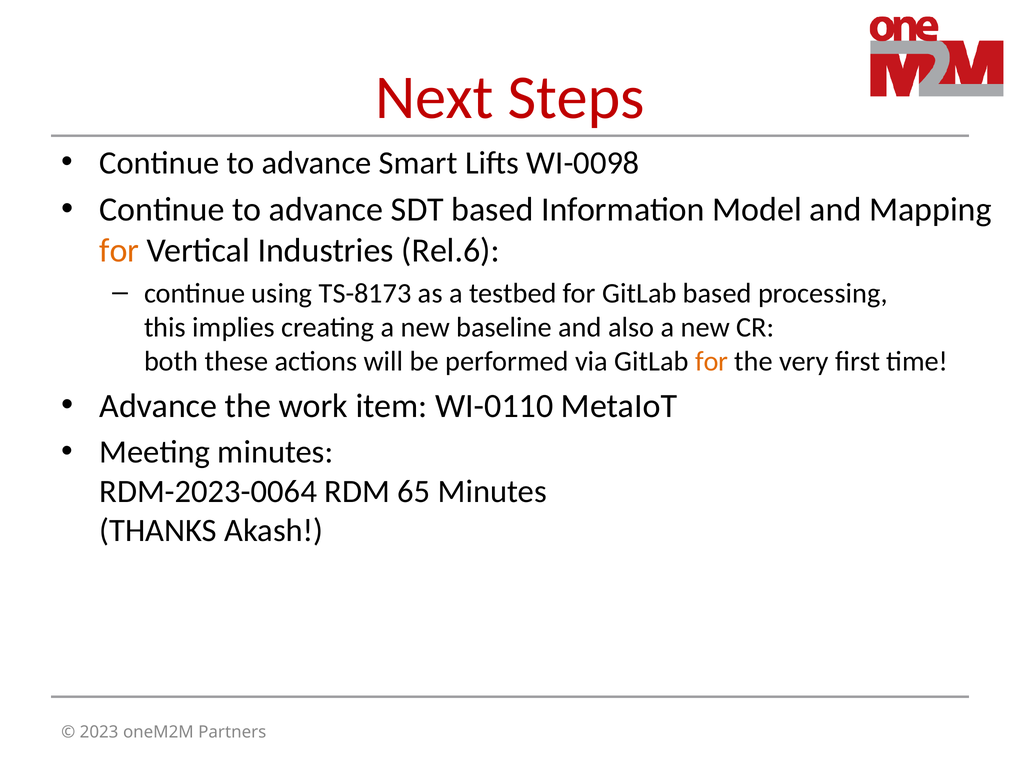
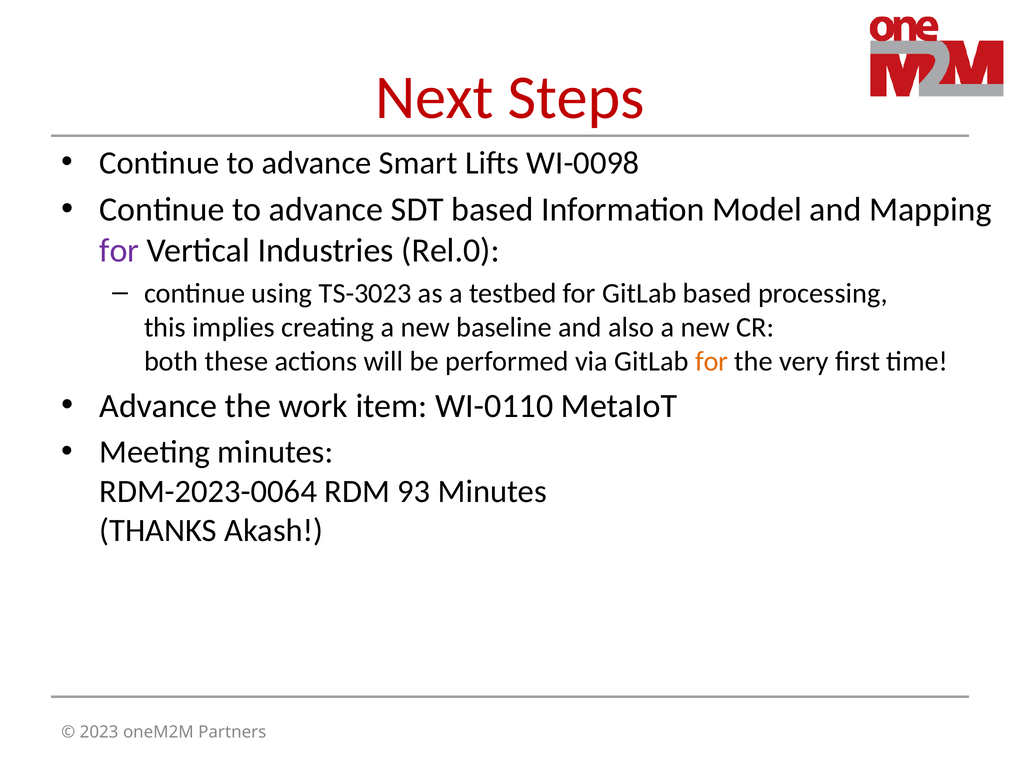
for colour: orange -> purple (119, 251)
Rel.6: Rel.6 -> Rel.0 (451, 251)
TS-8173: TS-8173 -> TS-3023 (365, 293)
65: 65 -> 93 (414, 491)
